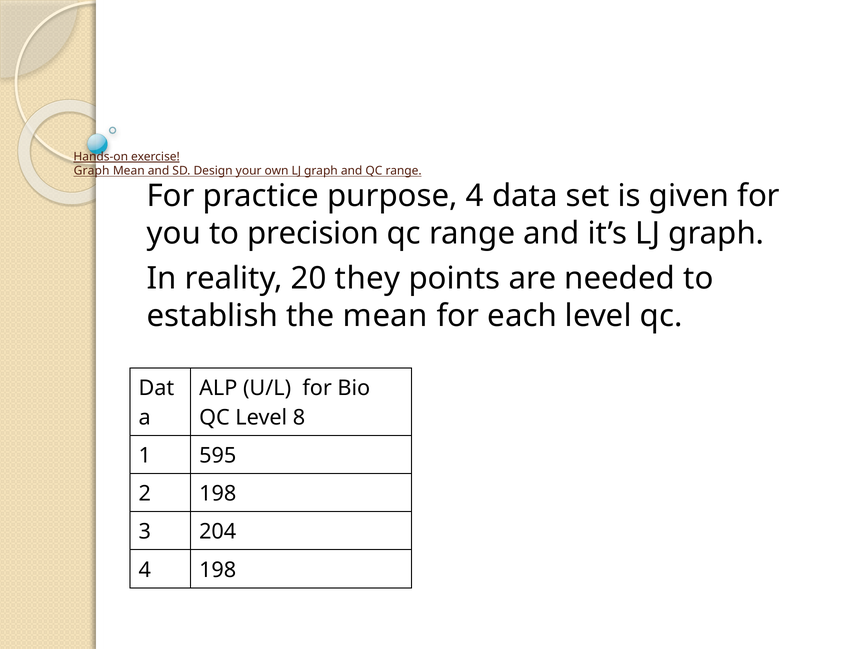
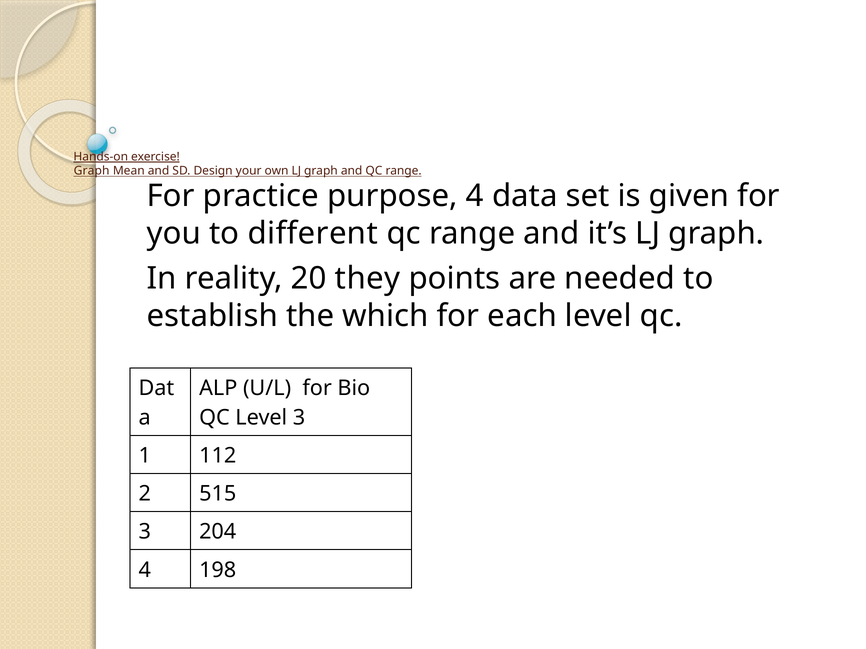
precision: precision -> different (313, 234)
the mean: mean -> which (385, 316)
Level 8: 8 -> 3 (299, 418)
595: 595 -> 112 (218, 456)
2 198: 198 -> 515 (218, 494)
